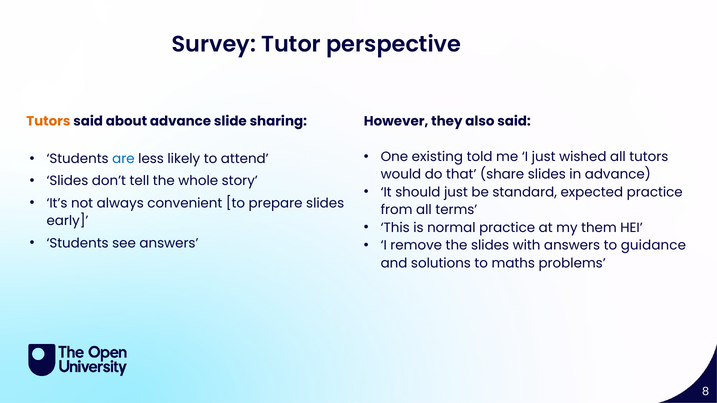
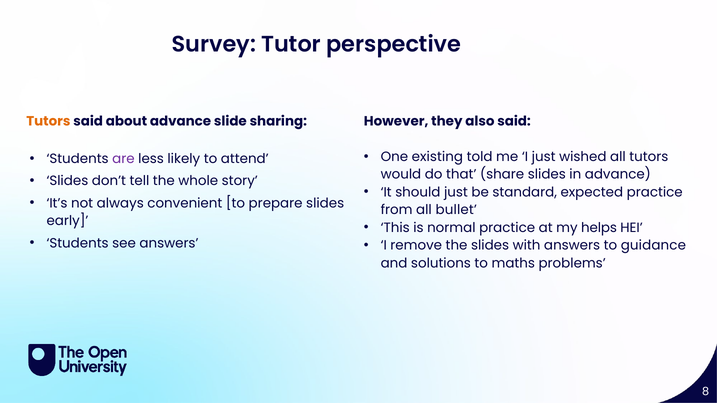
are colour: blue -> purple (123, 159)
terms: terms -> bullet (456, 210)
them: them -> helps (599, 228)
